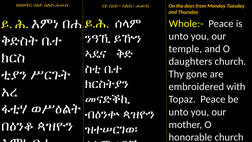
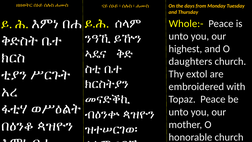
temple: temple -> highest (185, 49)
gone: gone -> extol (197, 74)
